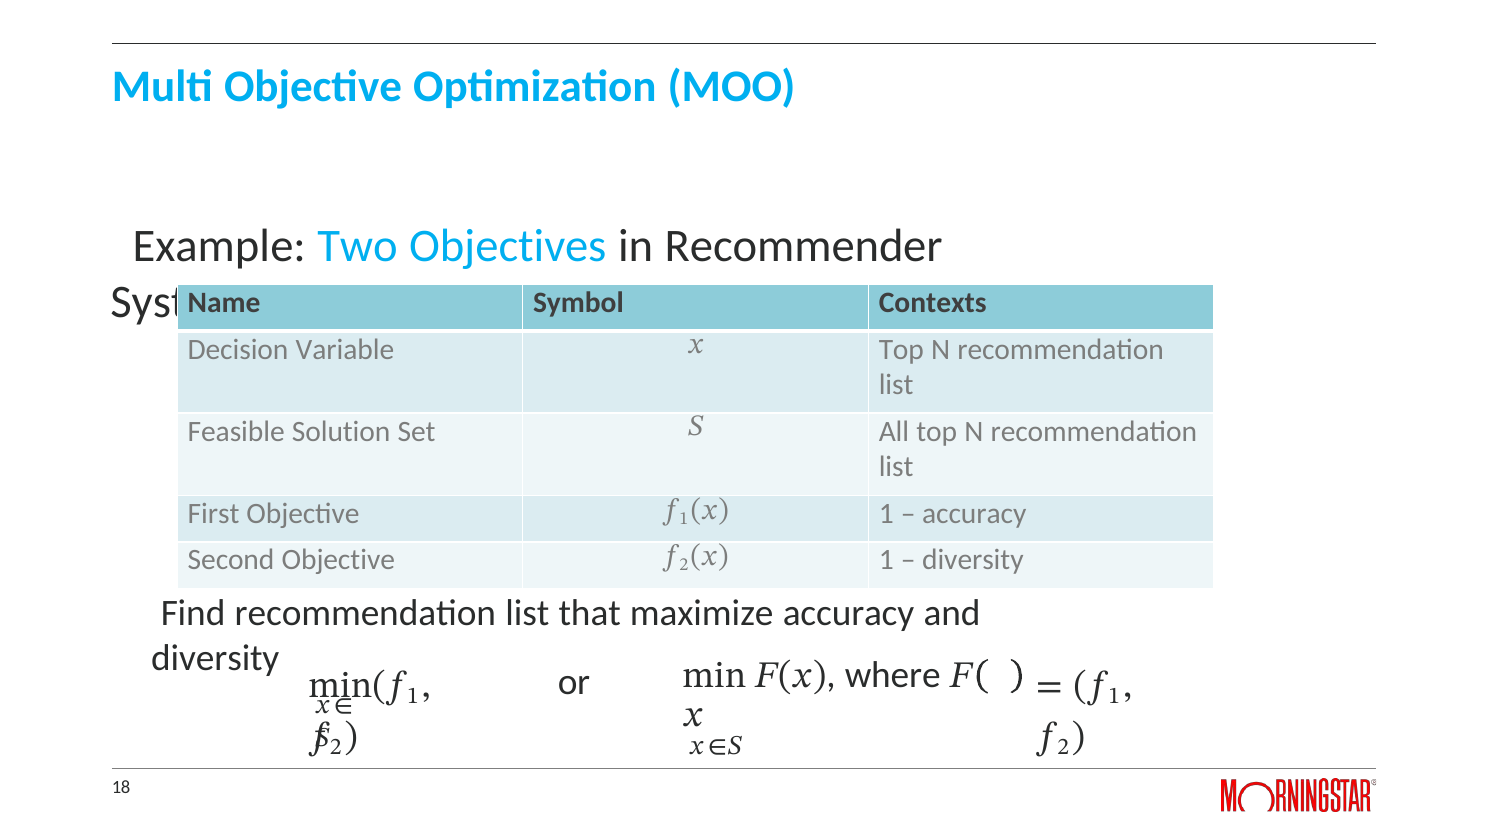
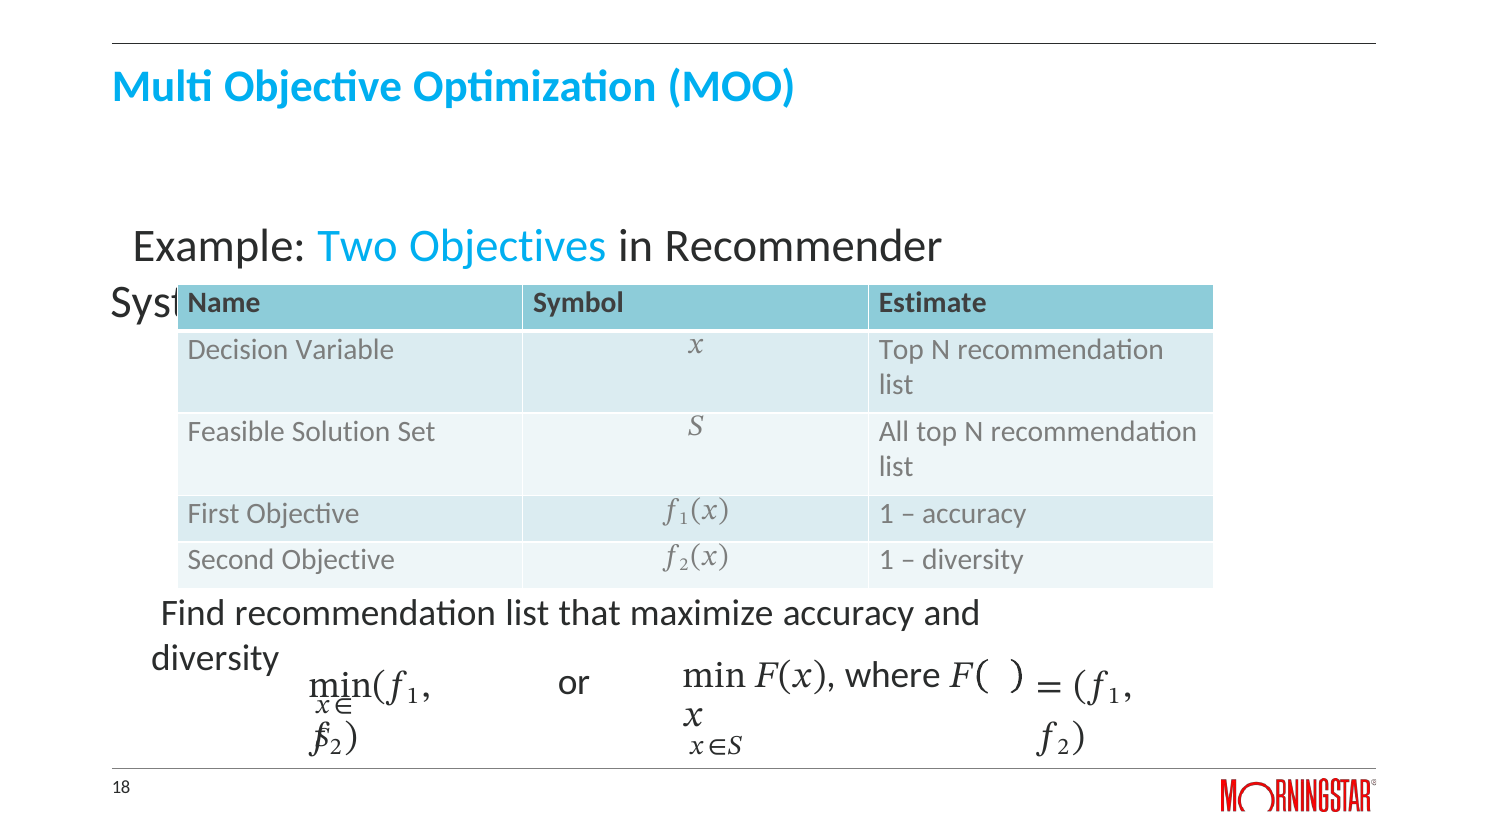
Contexts: Contexts -> Estimate (933, 303)
